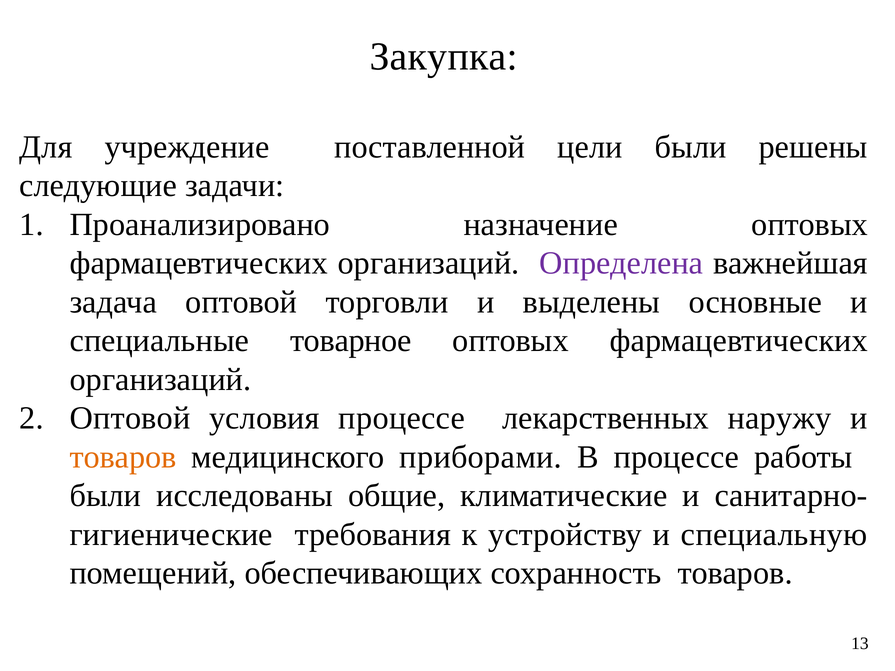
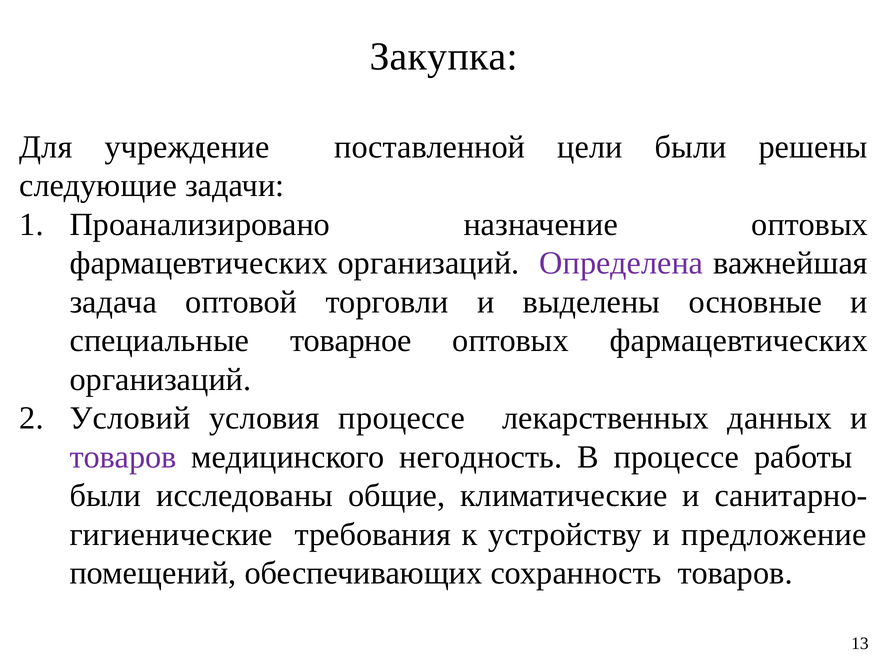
Оптовой: Оптовой -> Условий (130, 418)
наружу: наружу -> данных (780, 418)
товаров colour: orange -> purple (123, 457)
приборами: приборами -> негодность (481, 457)
специальную: специальную -> предложение (774, 535)
